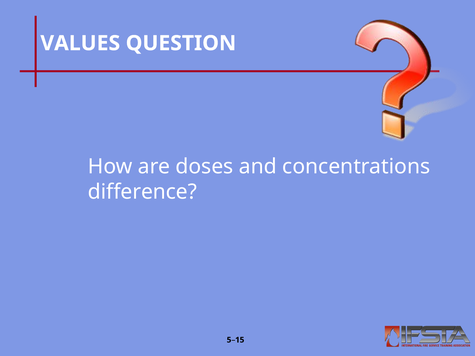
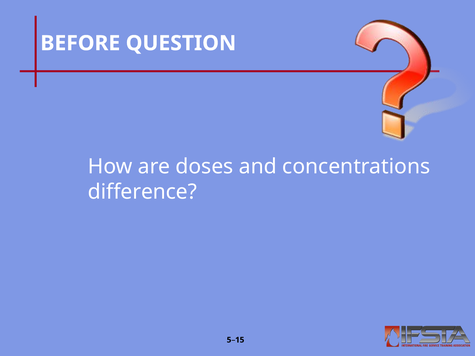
VALUES: VALUES -> BEFORE (80, 43)
